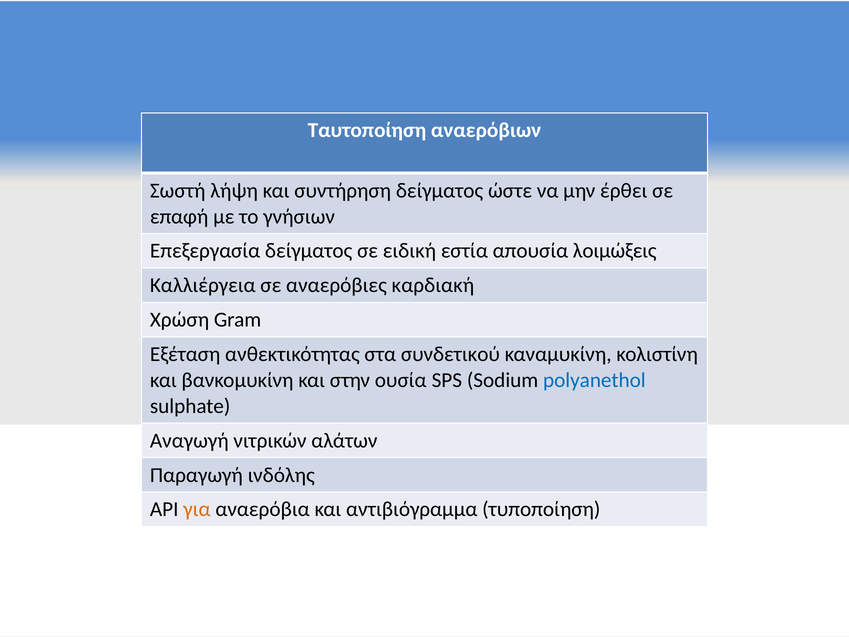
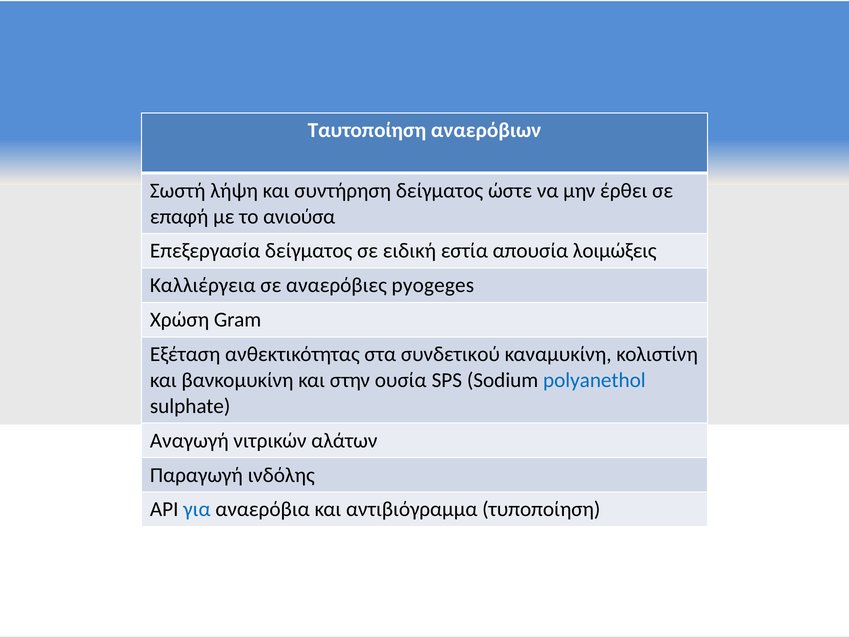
γνήσιων: γνήσιων -> ανιούσα (299, 216)
καρδιακή: καρδιακή -> pyogeges (433, 285)
για colour: orange -> blue (197, 509)
